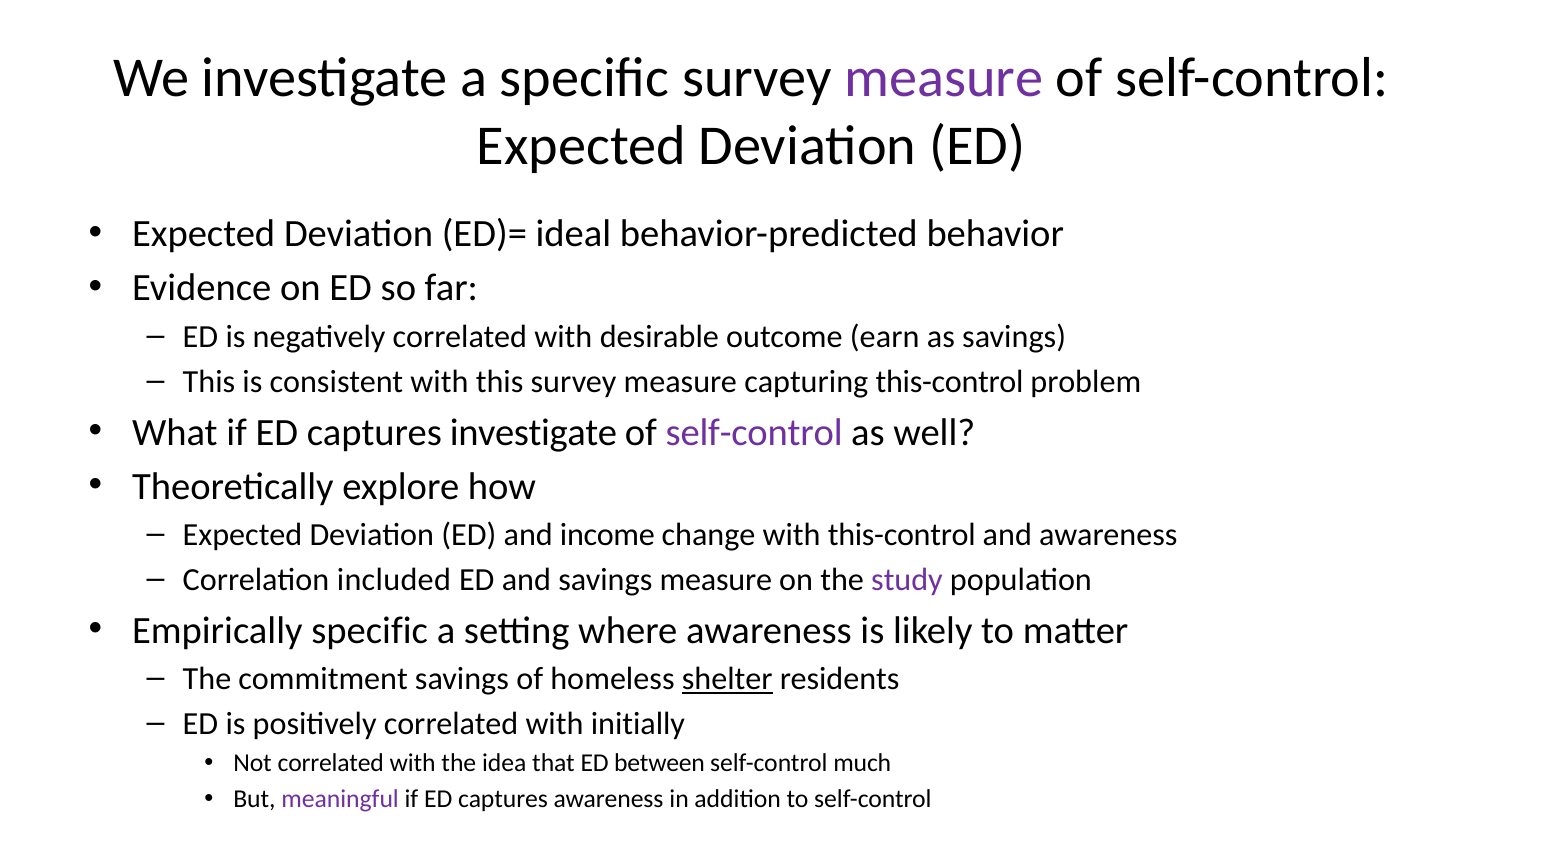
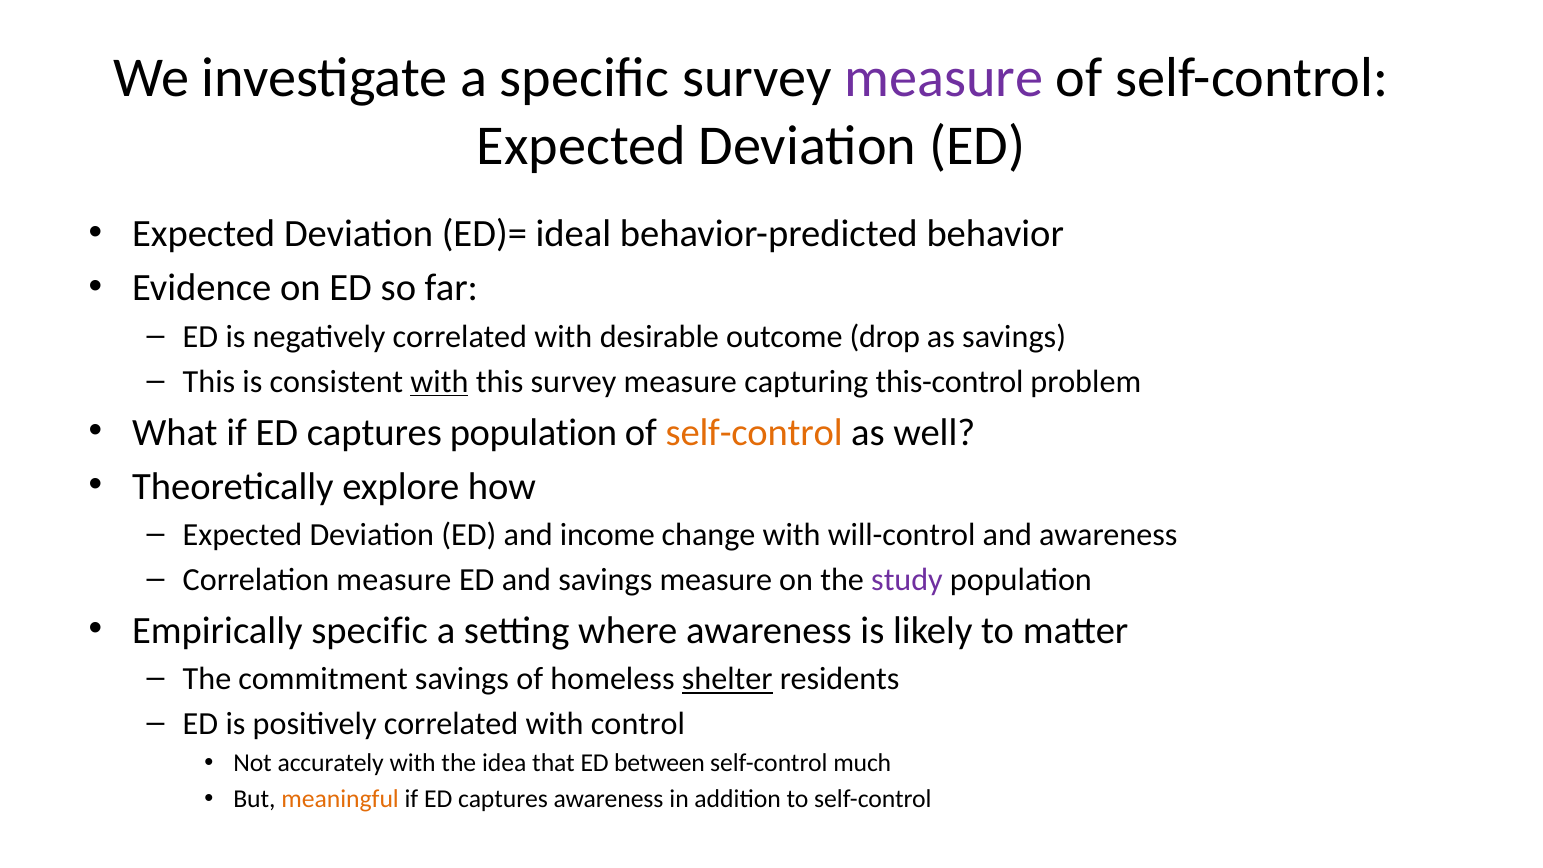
earn: earn -> drop (885, 337)
with underline: none -> present (439, 382)
captures investigate: investigate -> population (534, 432)
self-control colour: purple -> orange (754, 432)
with this-control: this-control -> will-control (902, 535)
Correlation included: included -> measure (394, 580)
initially: initially -> control (638, 724)
Not correlated: correlated -> accurately (331, 763)
meaningful colour: purple -> orange (340, 799)
